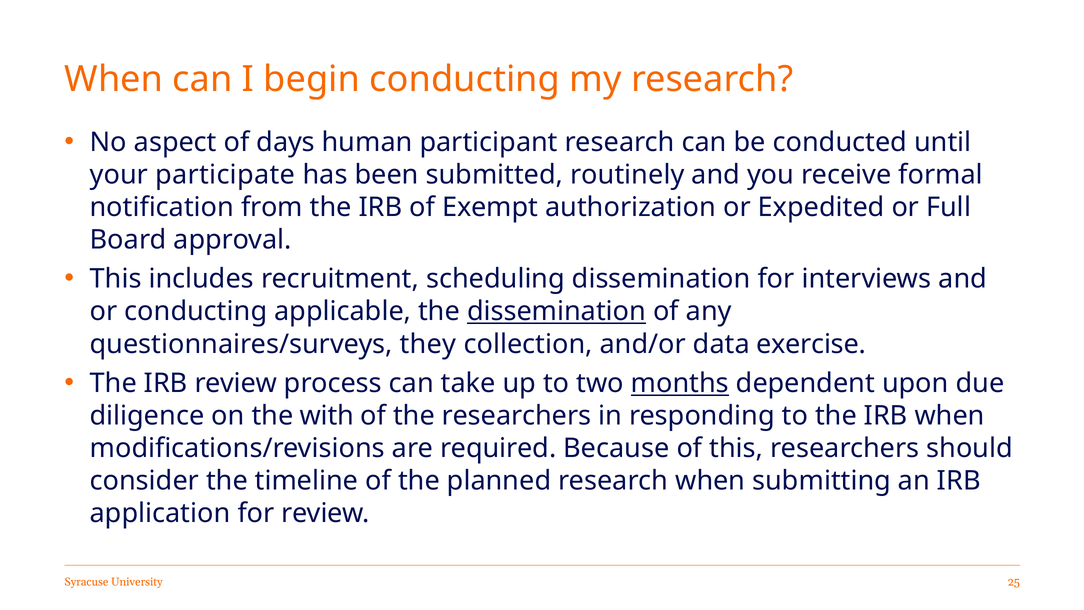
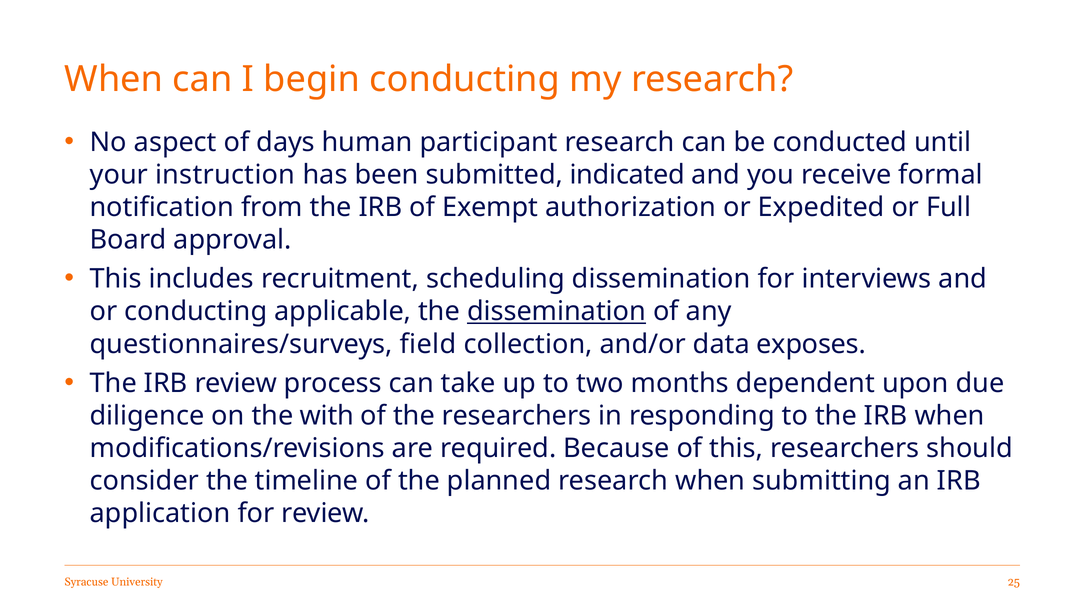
participate: participate -> instruction (225, 175)
routinely: routinely -> indicated (627, 175)
they: they -> field (428, 344)
exercise: exercise -> exposes (811, 344)
months underline: present -> none (680, 383)
